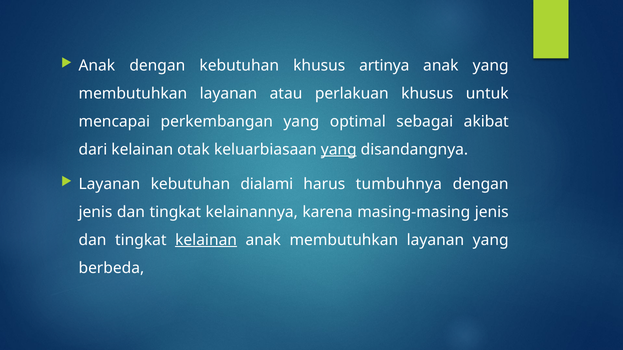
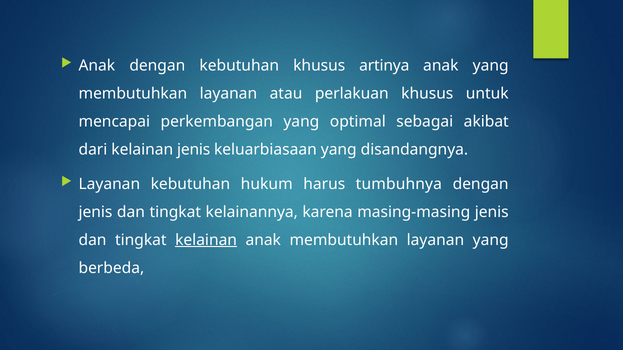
kelainan otak: otak -> jenis (194, 150)
yang underline: present -> none (339, 150)
dialami: dialami -> hukum (267, 184)
